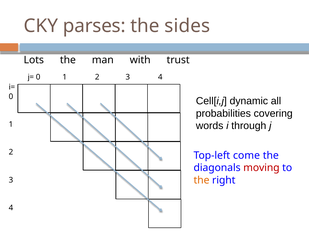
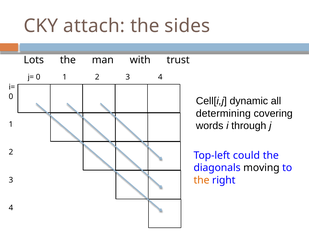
parses: parses -> attach (94, 26)
probabilities: probabilities -> determining (223, 113)
come: come -> could (246, 155)
moving colour: red -> black (261, 168)
